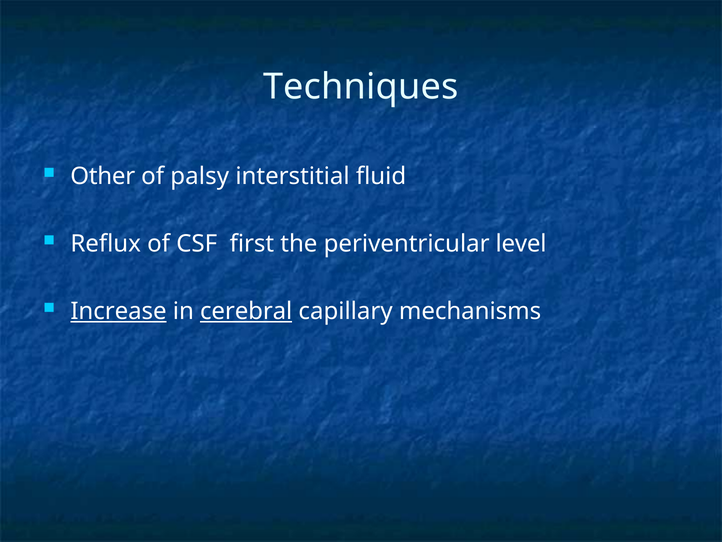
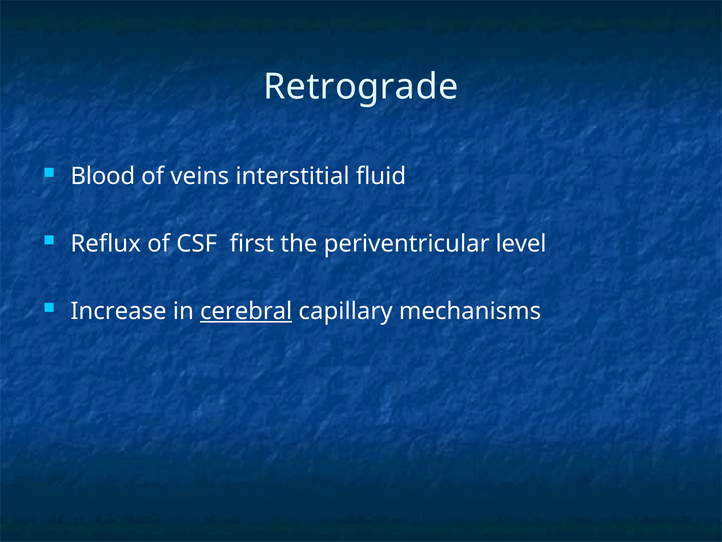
Techniques: Techniques -> Retrograde (361, 87)
Other: Other -> Blood (103, 176)
palsy: palsy -> veins (200, 176)
Increase underline: present -> none (119, 311)
